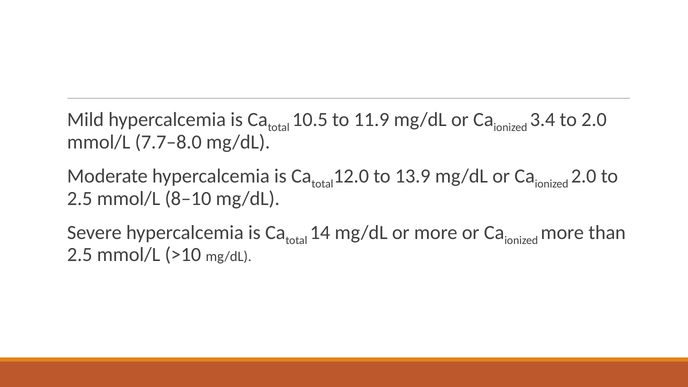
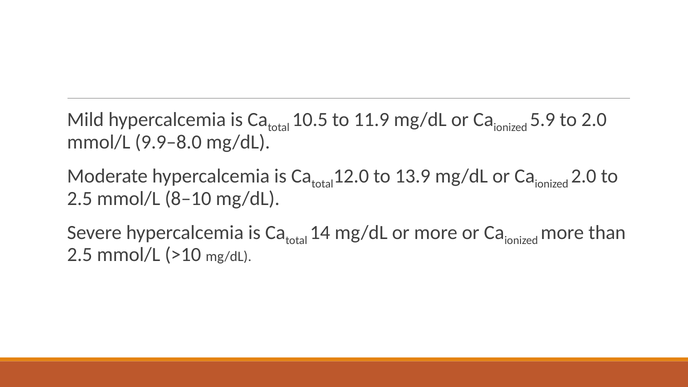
3.4: 3.4 -> 5.9 (543, 120)
7.7–8.0: 7.7–8.0 -> 9.9–8.0 (168, 142)
